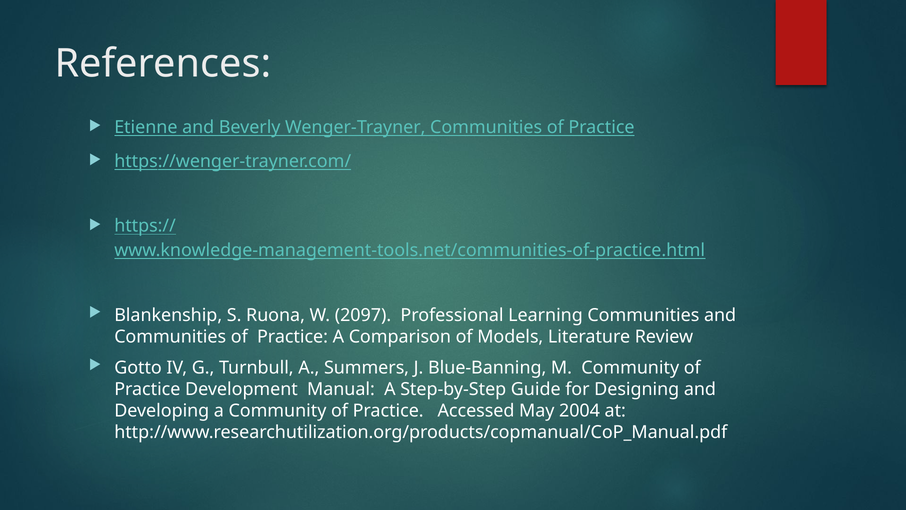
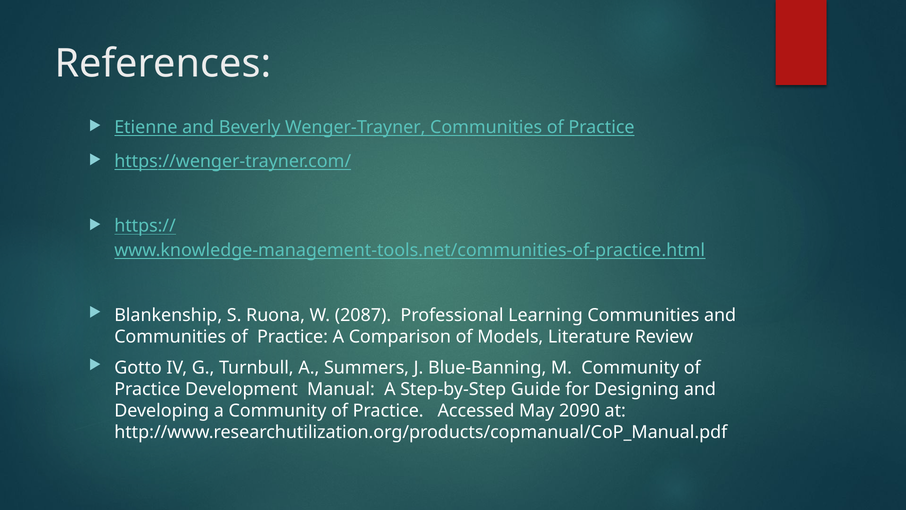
2097: 2097 -> 2087 (363, 315)
2004: 2004 -> 2090 (580, 410)
